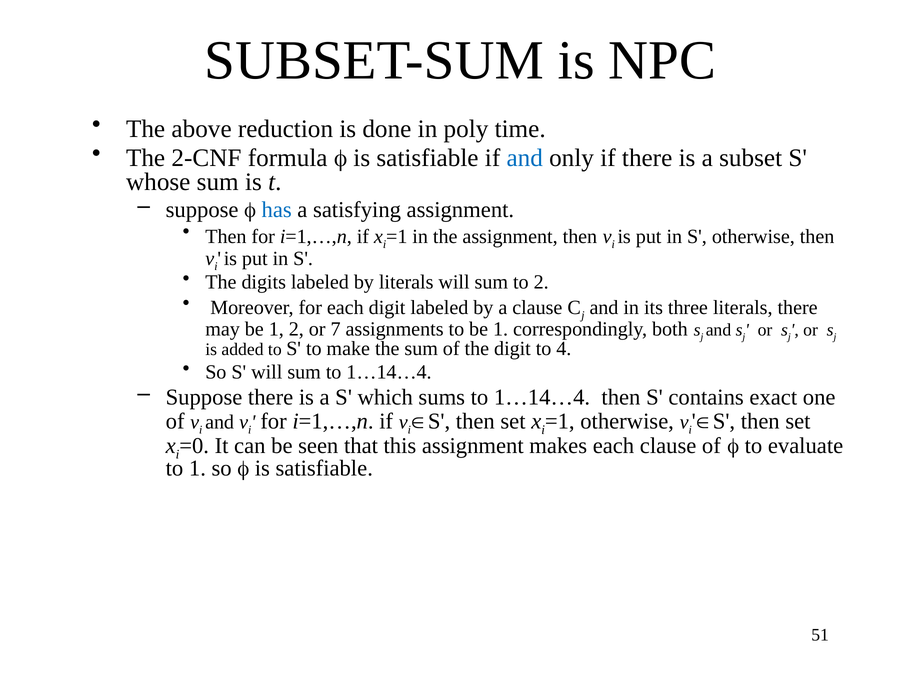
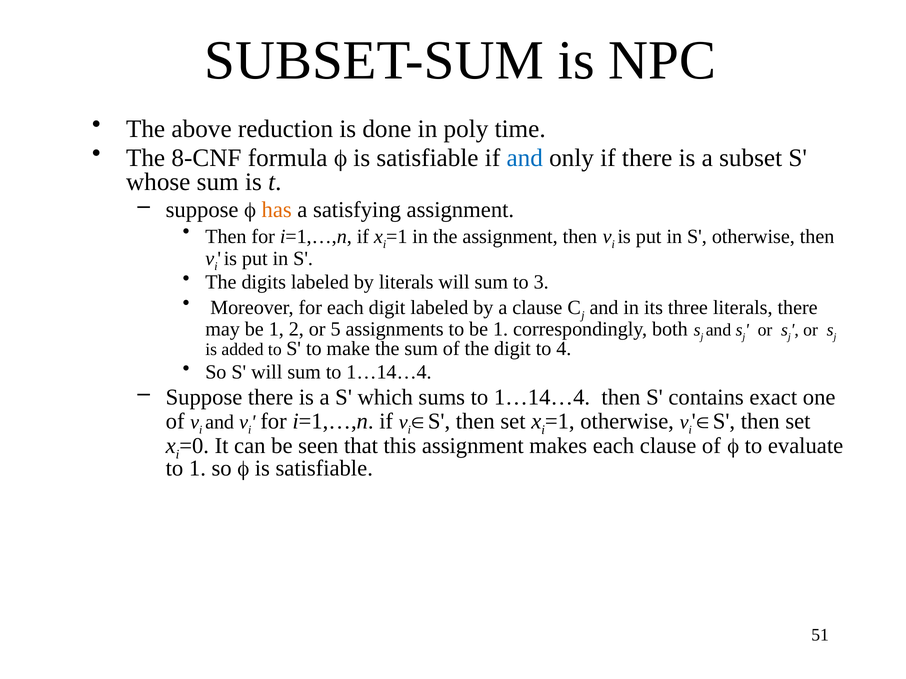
2-CNF: 2-CNF -> 8-CNF (206, 158)
has colour: blue -> orange (277, 210)
to 2: 2 -> 3 (541, 282)
7: 7 -> 5 (336, 329)
